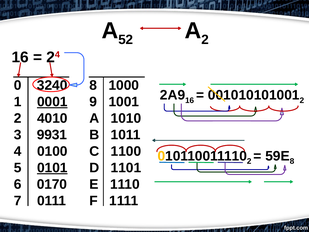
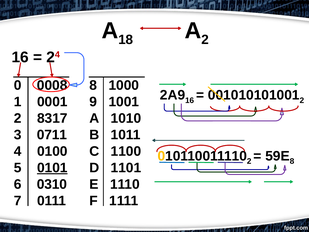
52: 52 -> 18 (126, 40)
3240: 3240 -> 0008 (52, 85)
0001 underline: present -> none (52, 102)
4010: 4010 -> 8317 (52, 118)
9931: 9931 -> 0711 (52, 135)
0170: 0170 -> 0310 (52, 184)
